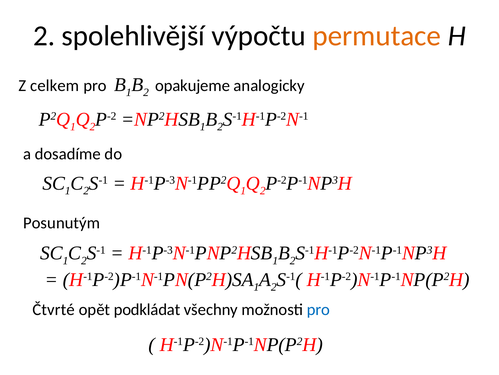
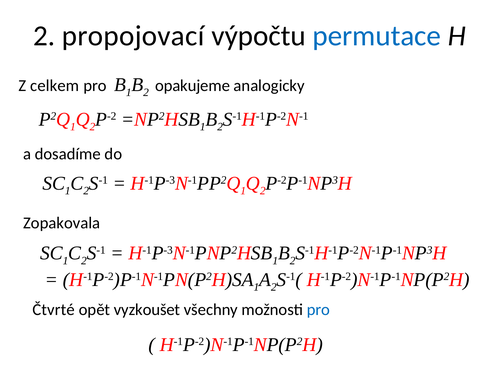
spolehlivější: spolehlivější -> propojovací (133, 36)
permutace colour: orange -> blue (377, 36)
Posunutým: Posunutým -> Zopakovala (62, 223)
podkládat: podkládat -> vyzkoušet (147, 309)
